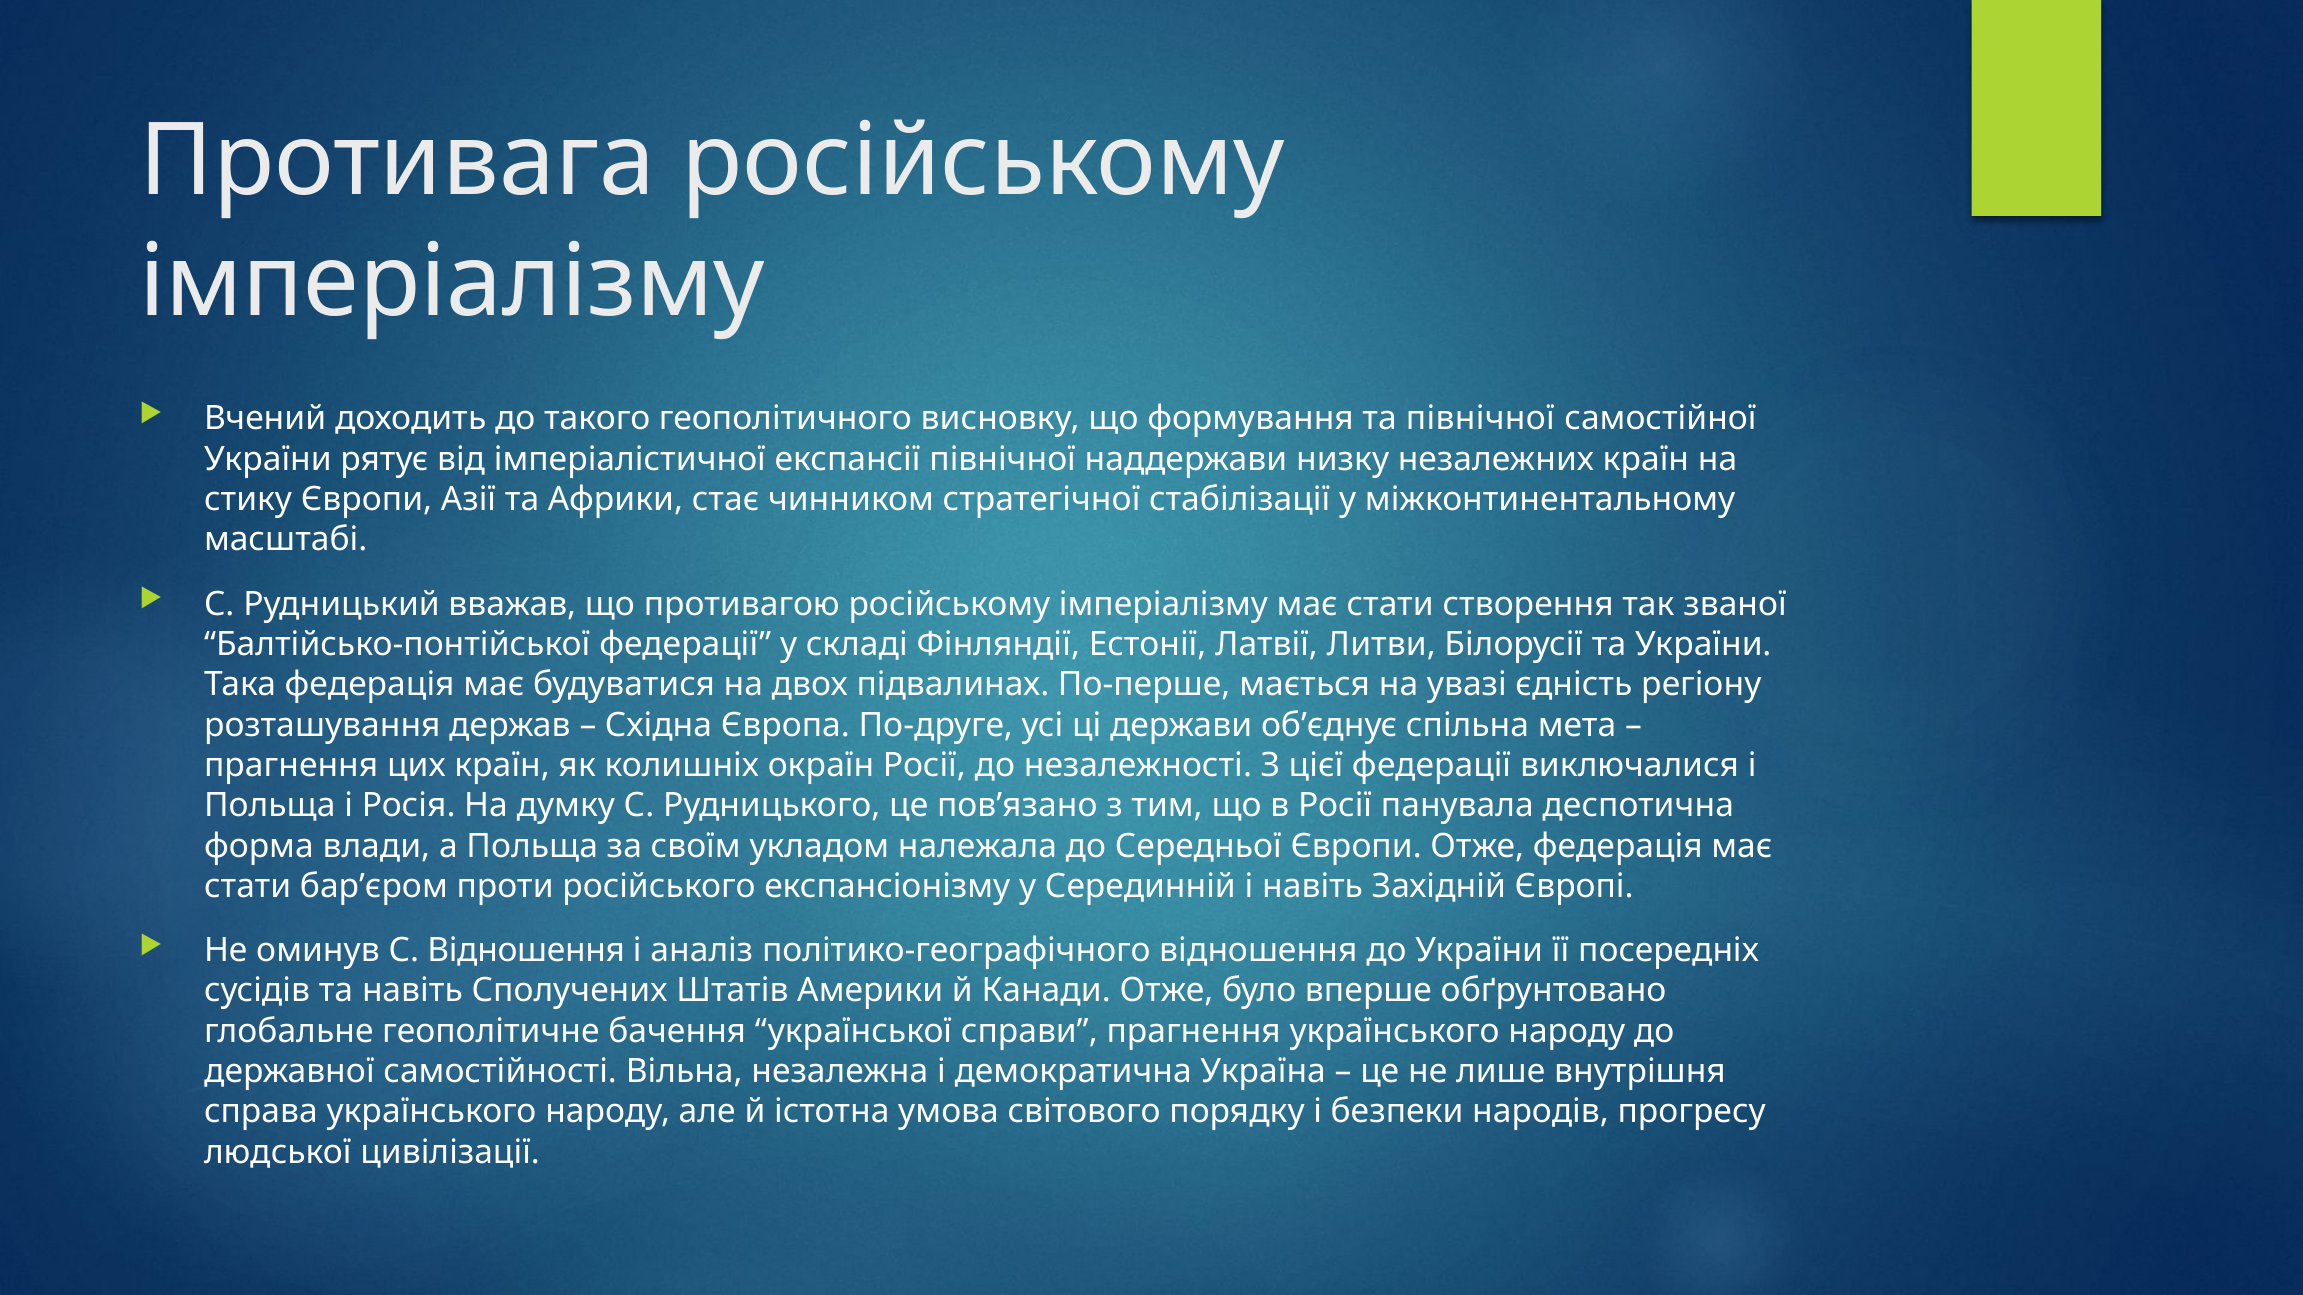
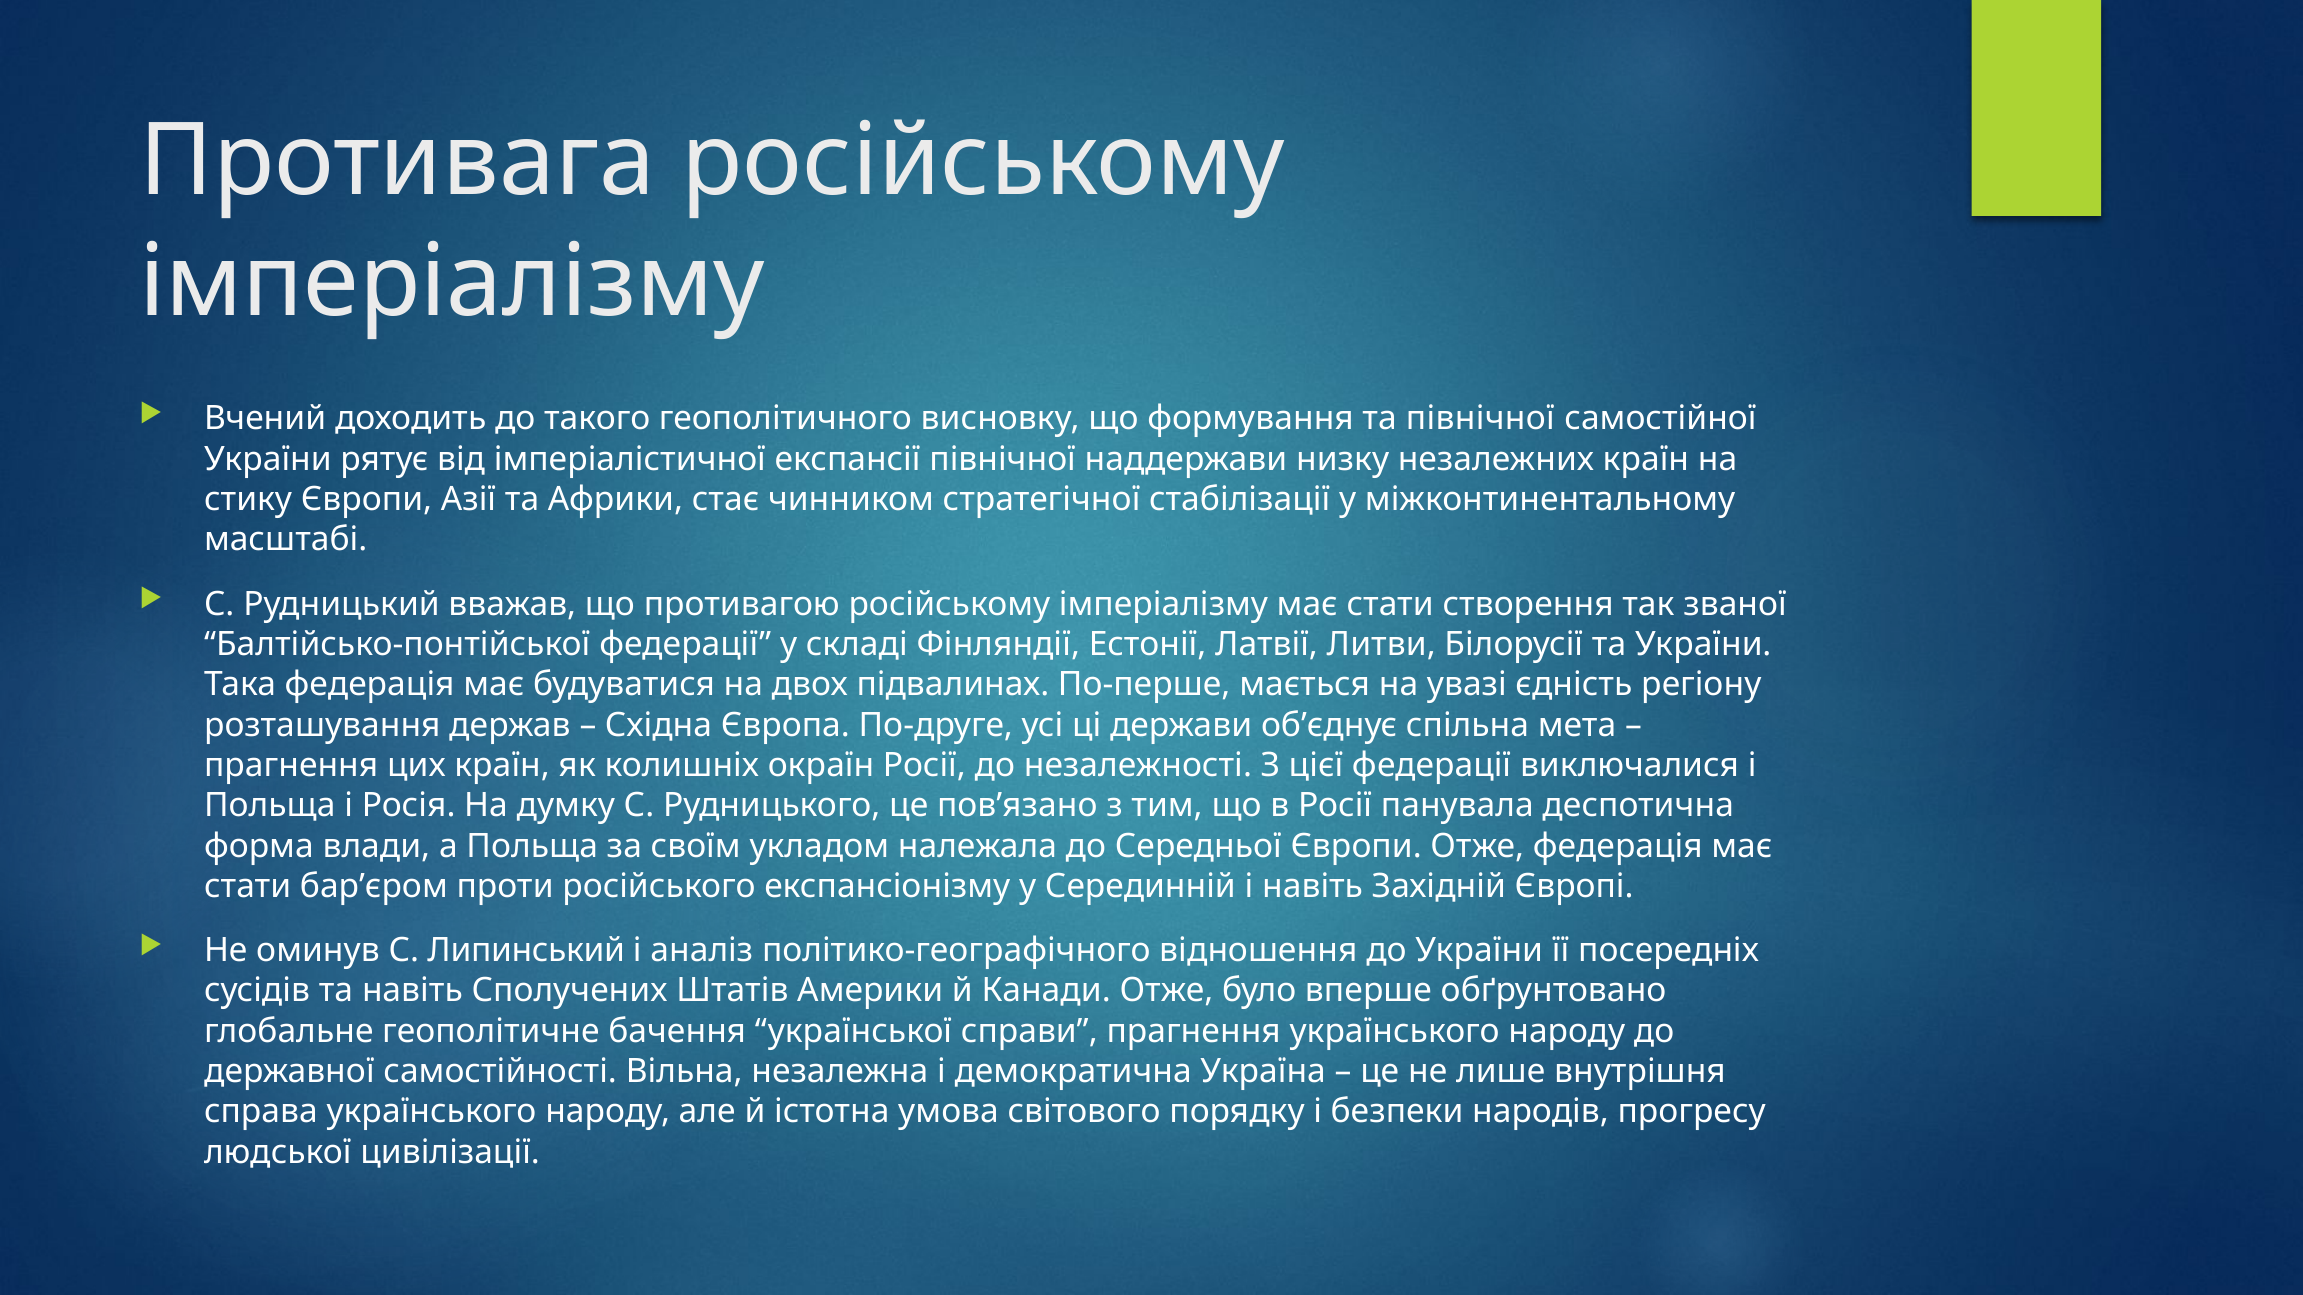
С Відношення: Відношення -> Липинський (526, 951)
